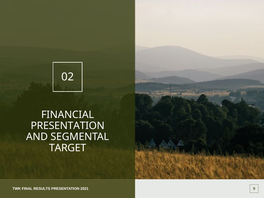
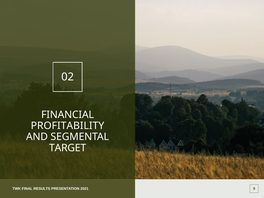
PRESENTATION: PRESENTATION -> PROFITABILITY (68, 126)
